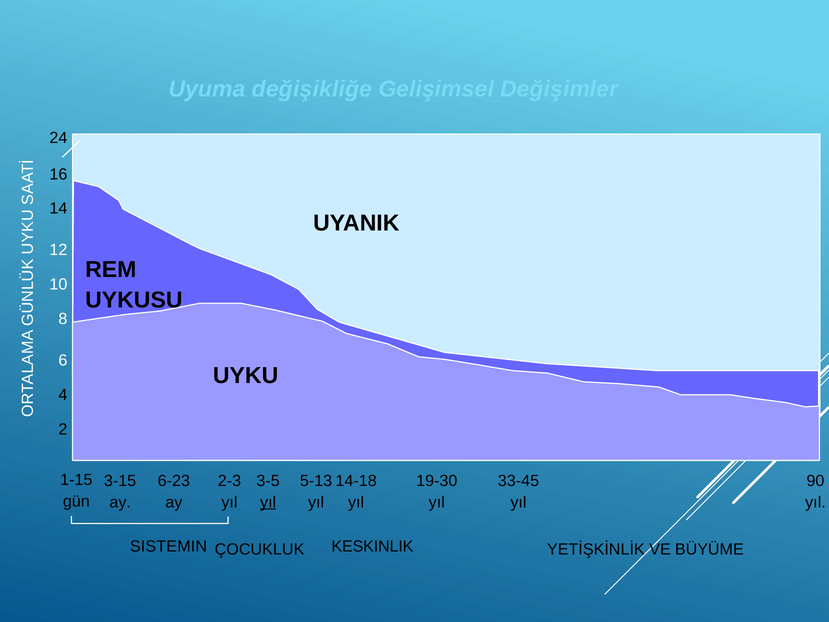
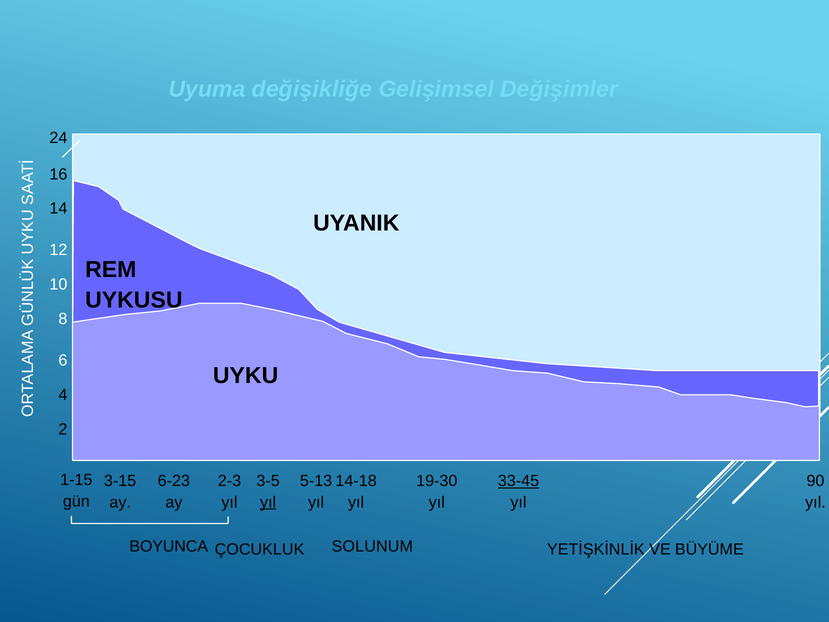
33-45 underline: none -> present (518, 481)
SISTEMIN: SISTEMIN -> BOYUNCA (169, 546)
KESKINLIK: KESKINLIK -> SOLUNUM (372, 546)
